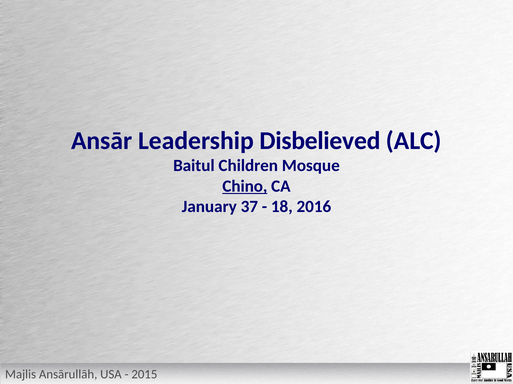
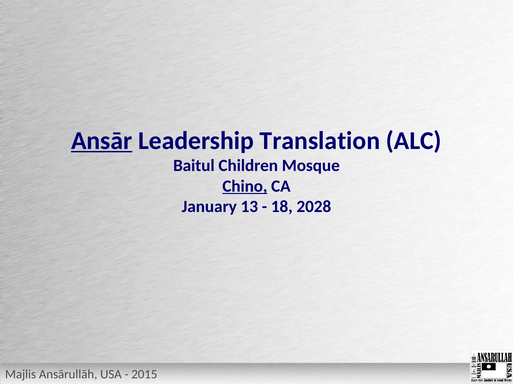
Ansār underline: none -> present (102, 141)
Disbelieved: Disbelieved -> Translation (320, 141)
37: 37 -> 13 (249, 207)
2016: 2016 -> 2028 (314, 207)
